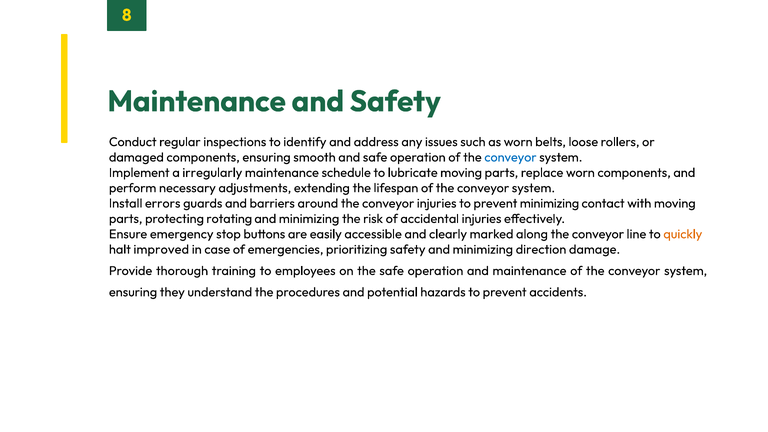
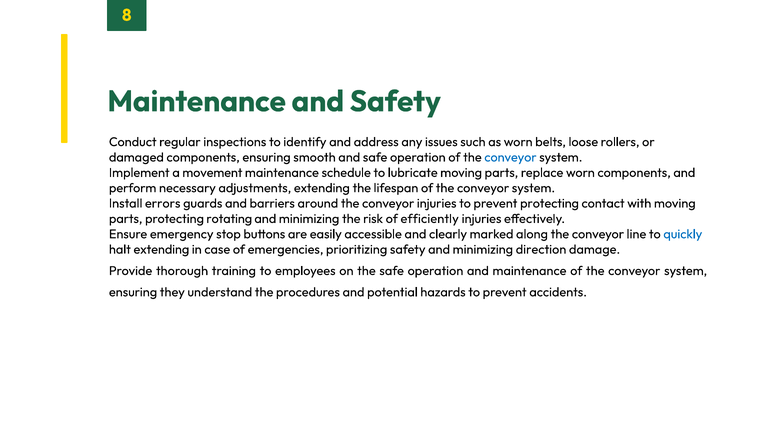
irregularly: irregularly -> movement (212, 173)
prevent minimizing: minimizing -> protecting (550, 203)
accidental: accidental -> efficiently (430, 219)
quickly colour: orange -> blue (683, 234)
halt improved: improved -> extending (161, 249)
